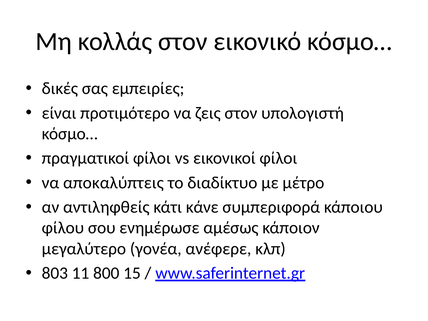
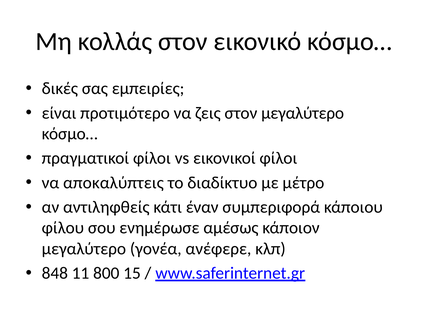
στον υπολογιστή: υπολογιστή -> μεγαλύτερο (303, 113)
κάνε: κάνε -> έναν (202, 207)
803: 803 -> 848 (55, 273)
